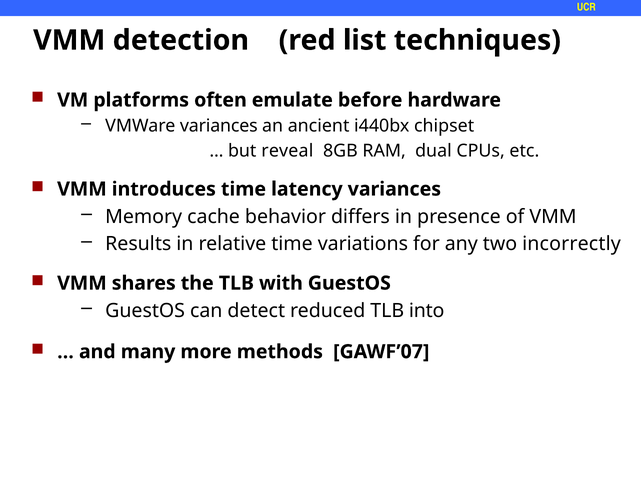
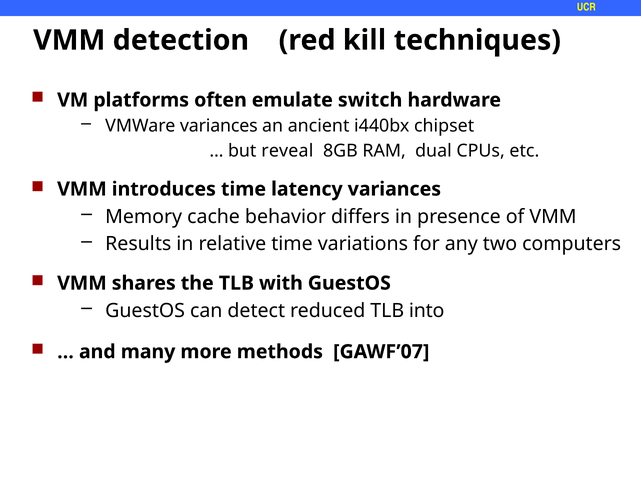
list: list -> kill (365, 40)
before: before -> switch (370, 100)
incorrectly: incorrectly -> computers (572, 244)
